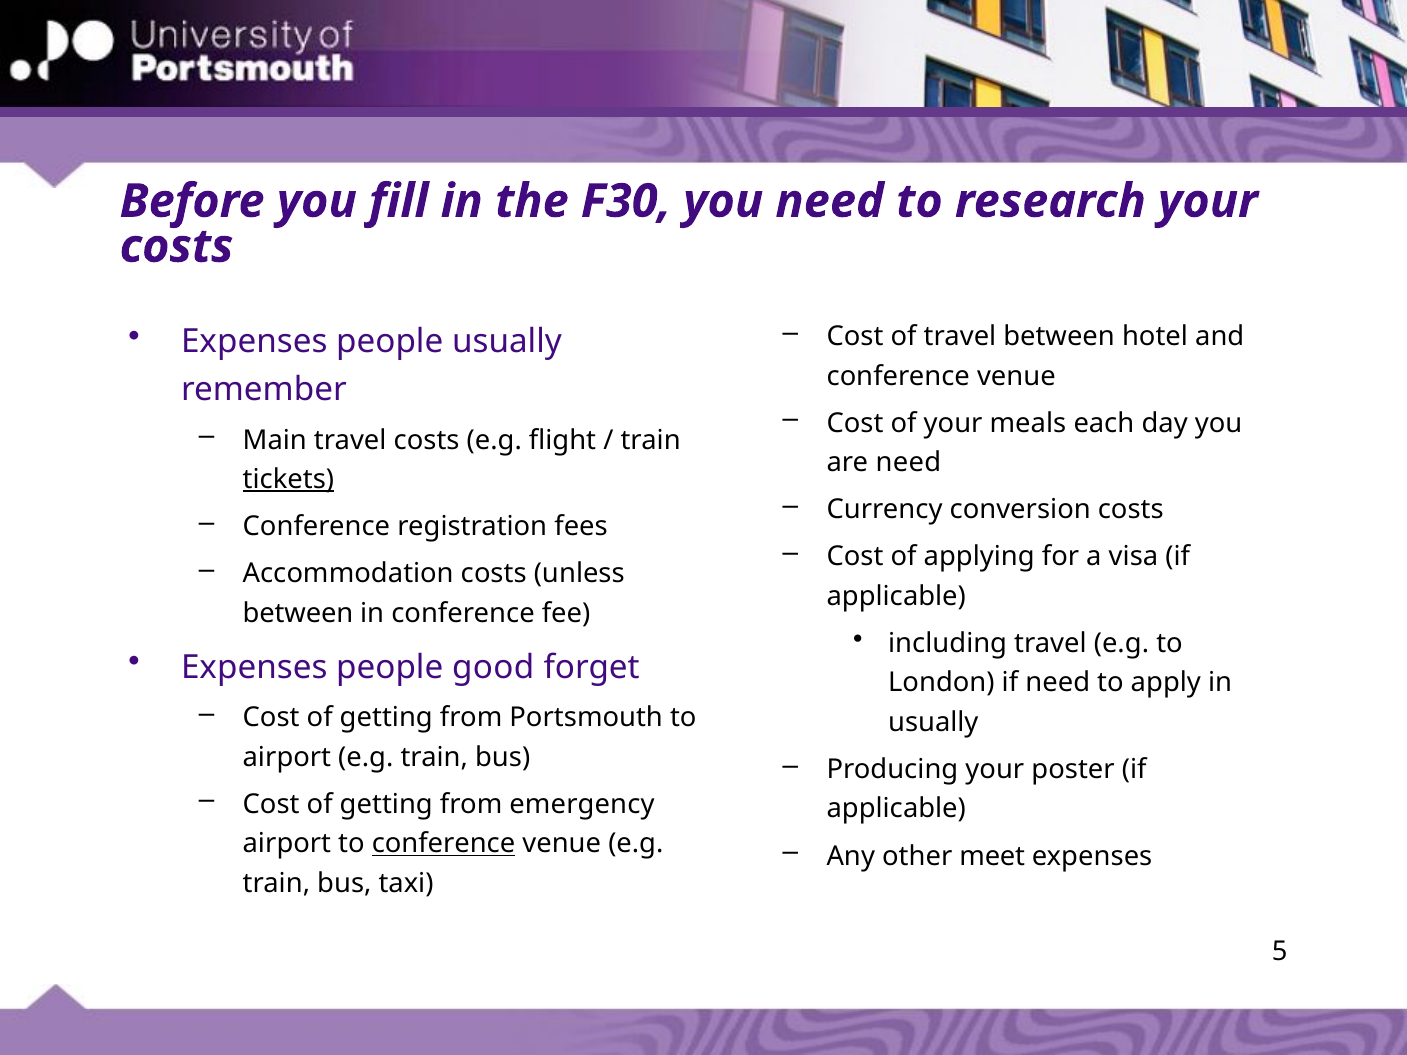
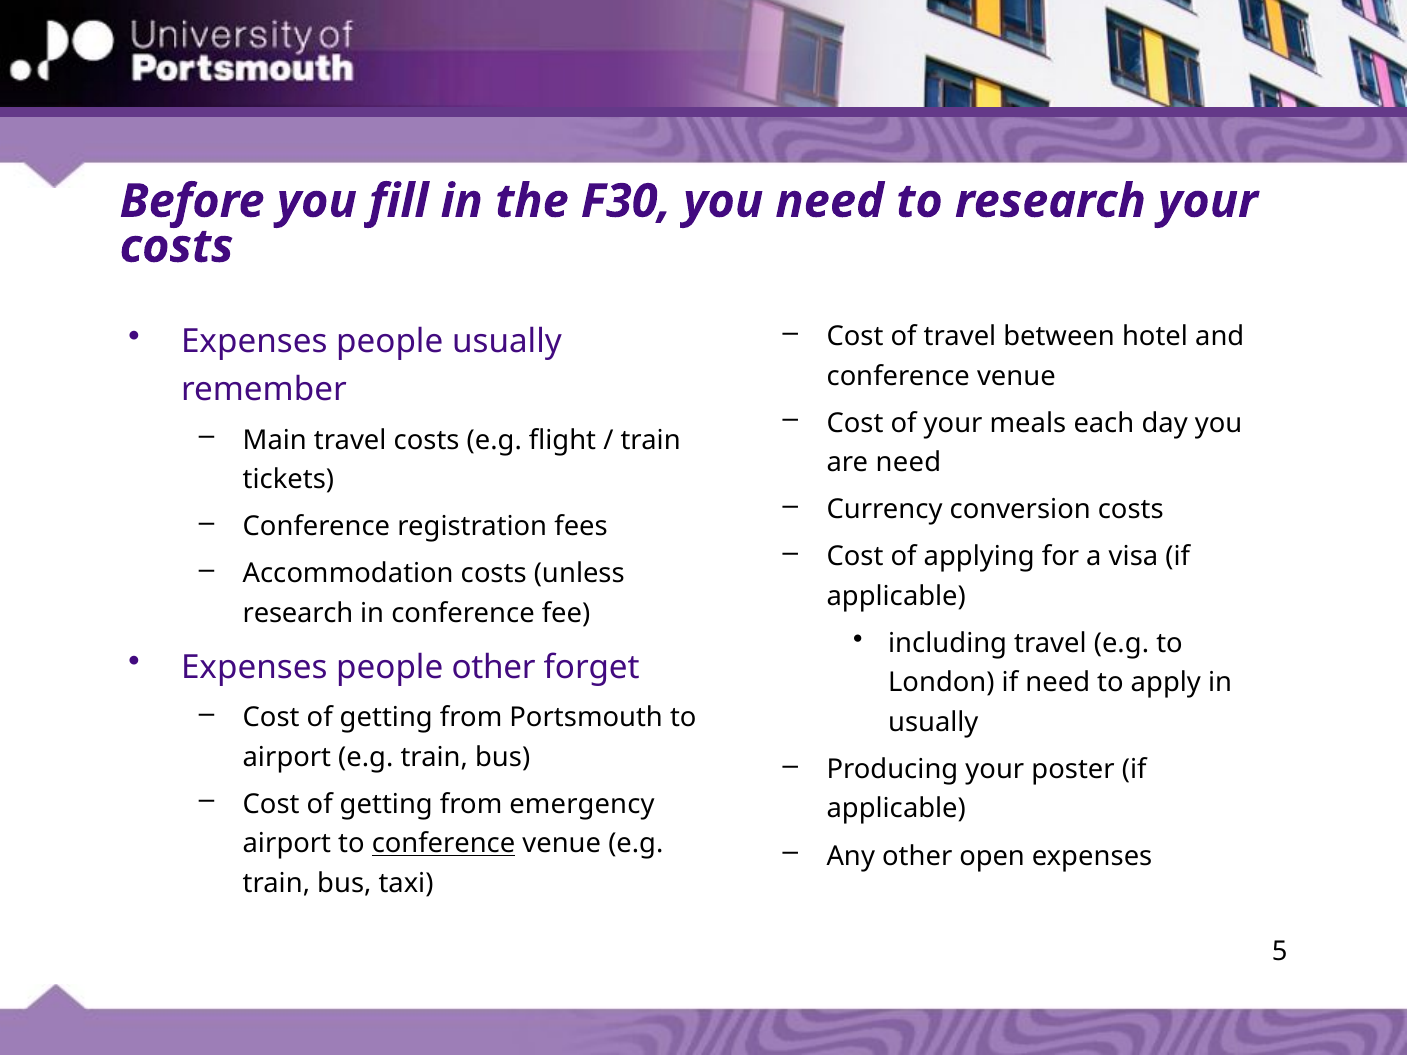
tickets underline: present -> none (288, 480)
between: between -> research (298, 613)
people good: good -> other (494, 668)
meet: meet -> open (992, 856)
